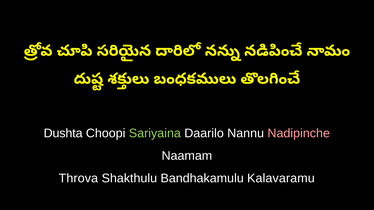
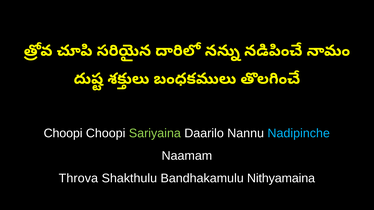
Dushta: Dushta -> Choopi (63, 134)
Nadipinche colour: pink -> light blue (299, 134)
Kalavaramu: Kalavaramu -> Nithyamaina (281, 179)
